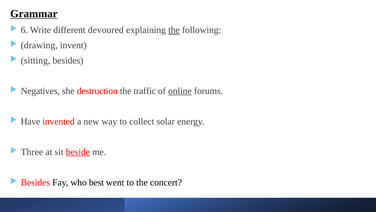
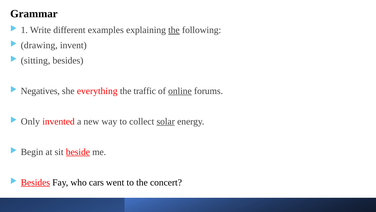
Grammar underline: present -> none (34, 14)
6: 6 -> 1 (24, 30)
devoured: devoured -> examples (106, 30)
destruction: destruction -> everything (97, 91)
Have: Have -> Only (30, 121)
solar underline: none -> present (166, 121)
Three: Three -> Begin (32, 152)
Besides underline: none -> present (35, 182)
best: best -> cars (96, 182)
